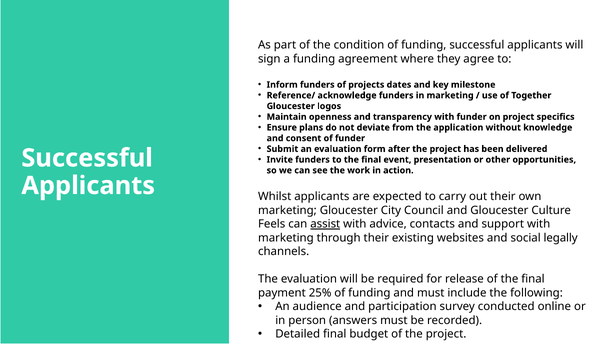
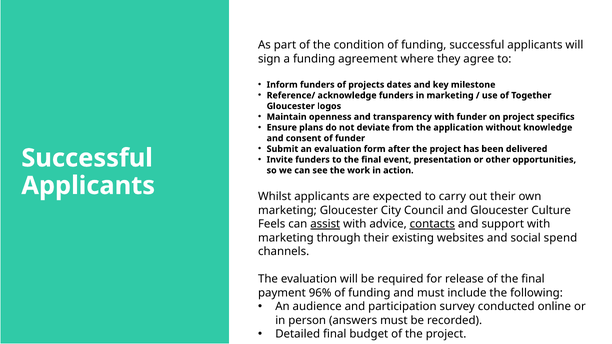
contacts underline: none -> present (432, 224)
legally: legally -> spend (561, 238)
25%: 25% -> 96% (320, 293)
